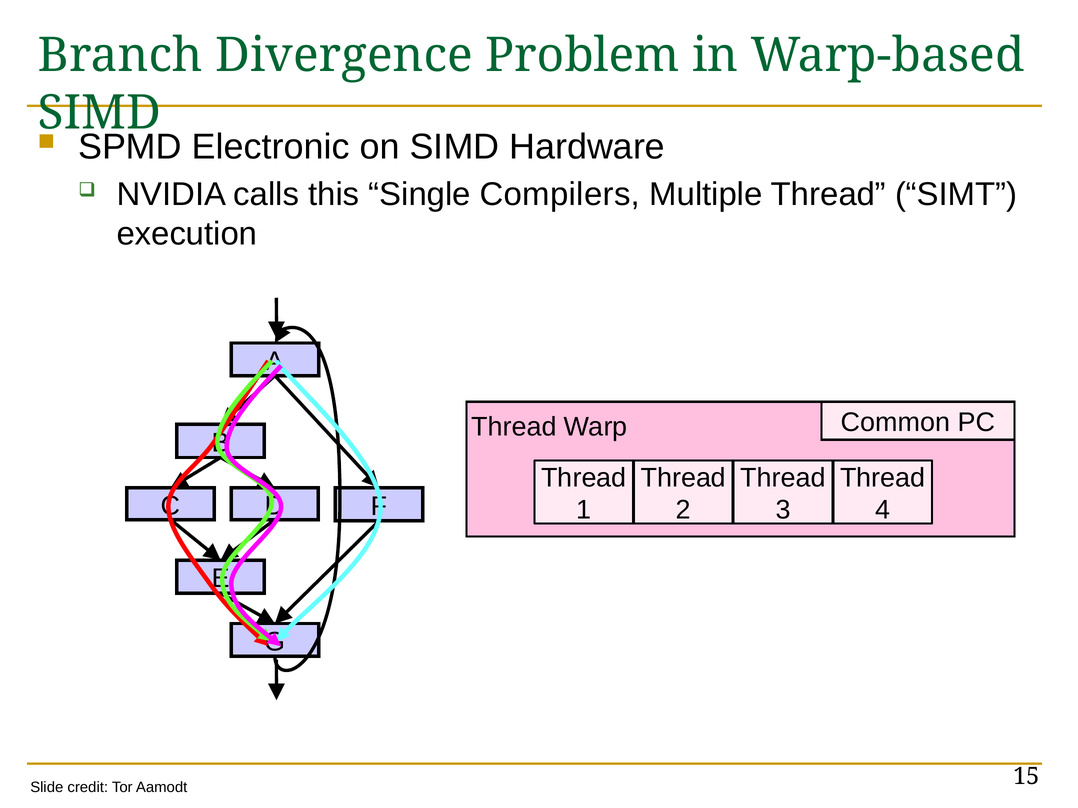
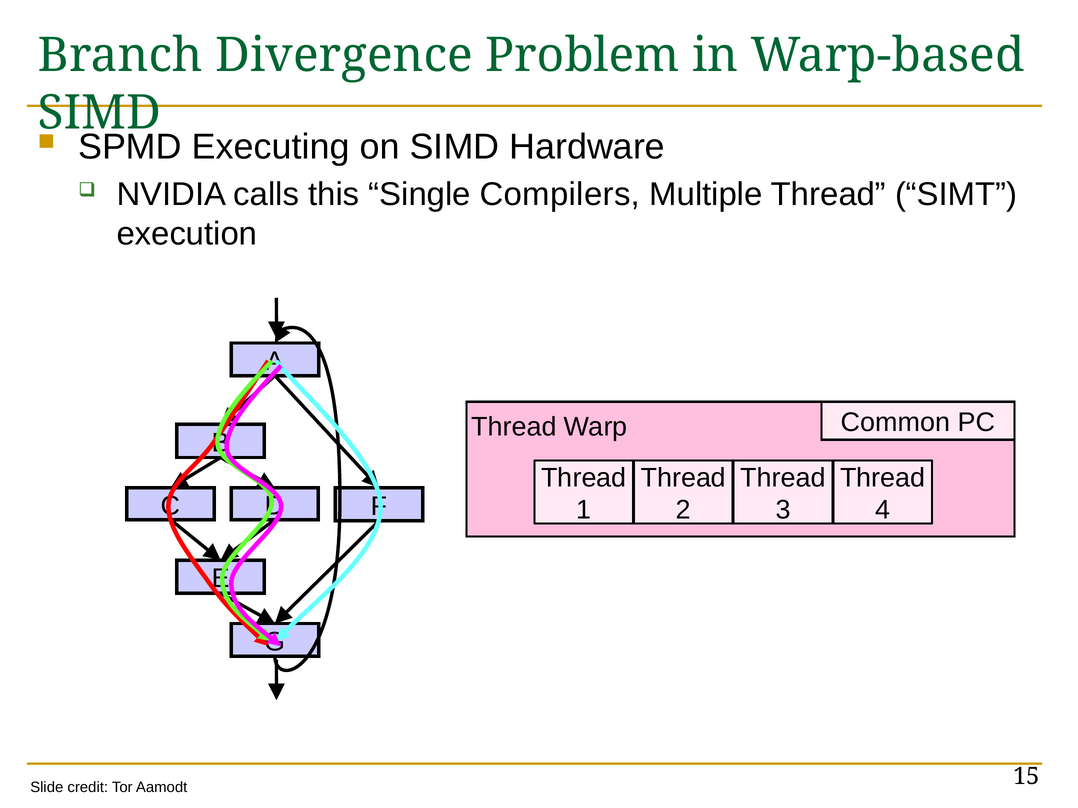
Electronic: Electronic -> Executing (271, 147)
